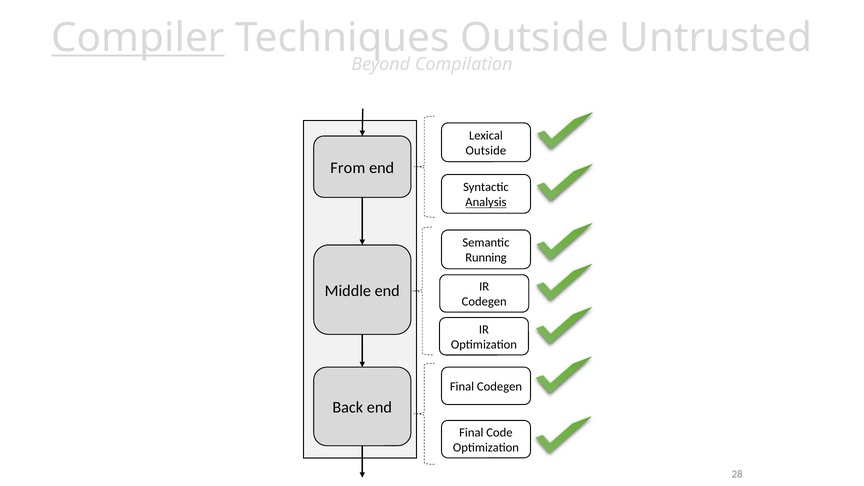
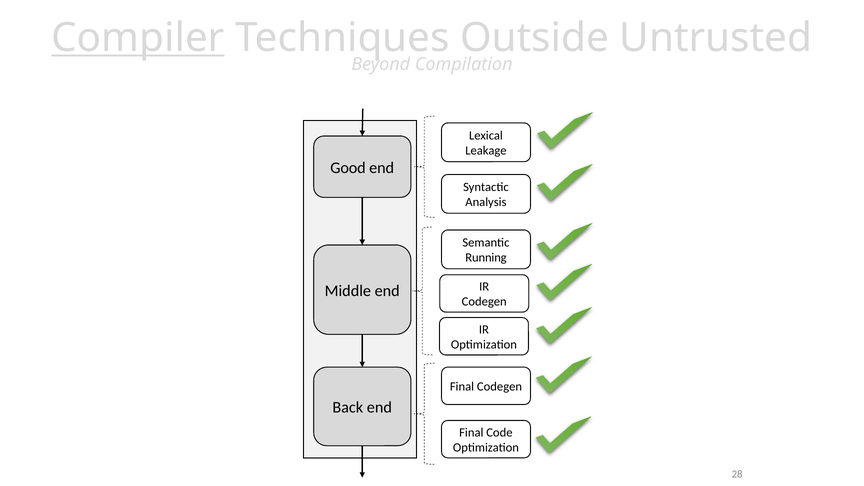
Outside: Outside -> Leakage (486, 151)
From: From -> Good (348, 168)
Analysis underline: present -> none (486, 202)
